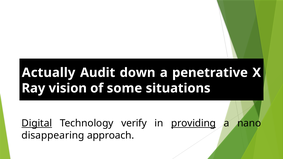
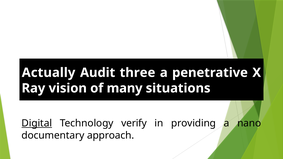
down: down -> three (137, 73)
some: some -> many (125, 88)
providing underline: present -> none (194, 123)
disappearing: disappearing -> documentary (53, 135)
